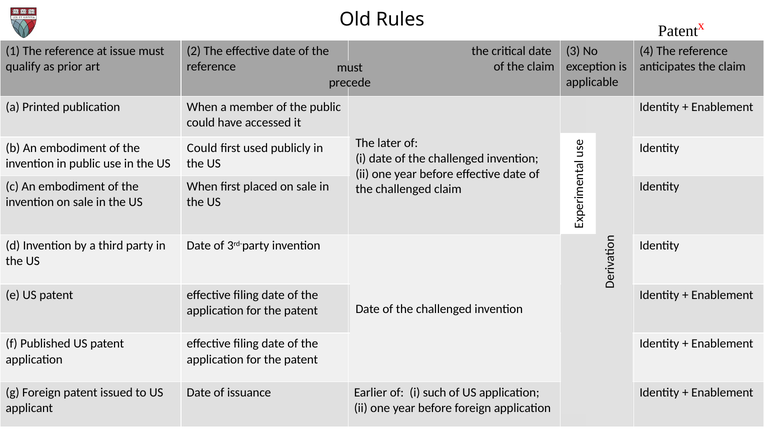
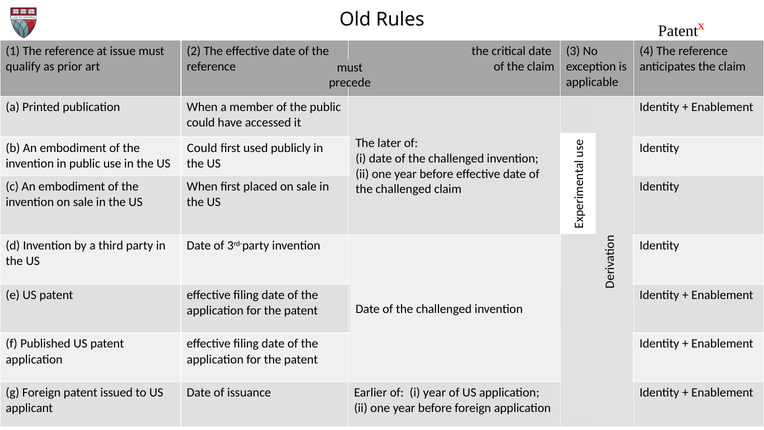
i such: such -> year (434, 392)
